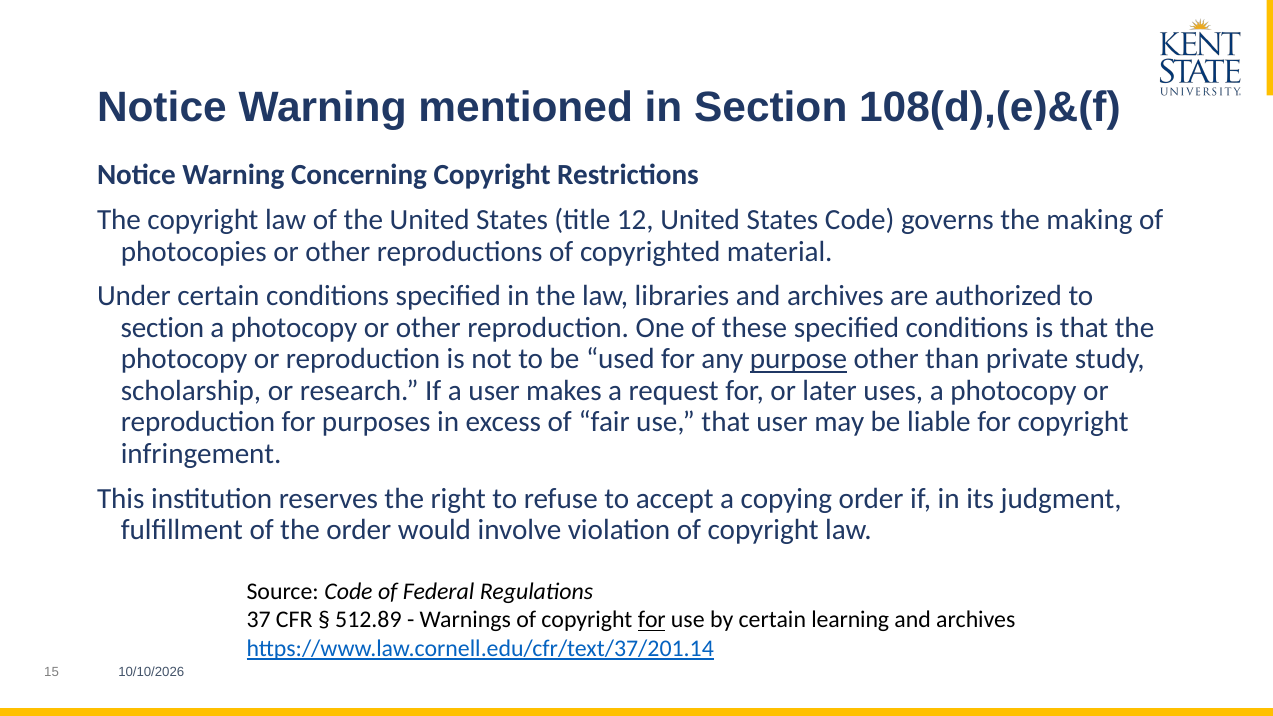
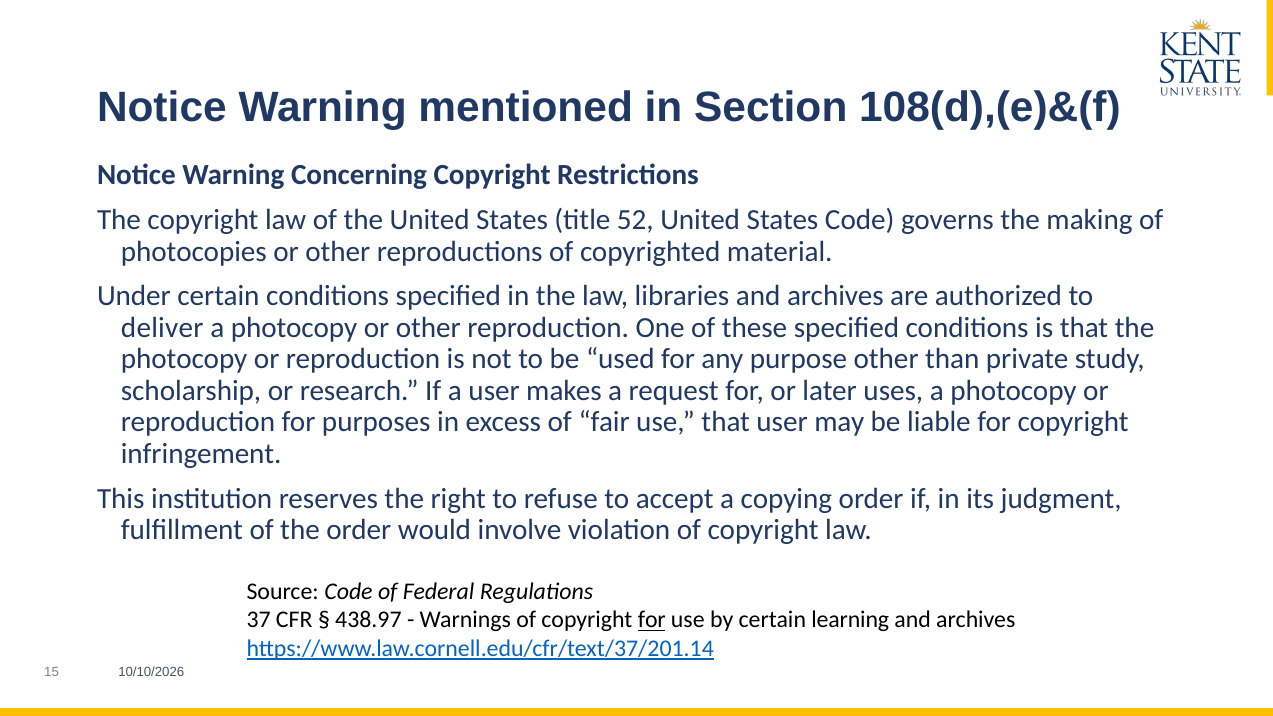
12: 12 -> 52 (635, 220)
section: section -> deliver (162, 328)
purpose underline: present -> none (799, 359)
512.89: 512.89 -> 438.97 (368, 620)
